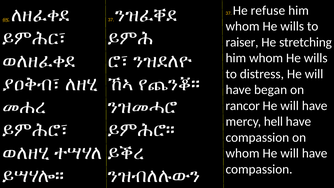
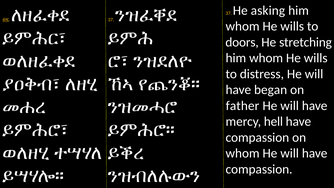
refuse: refuse -> asking (268, 10)
raiser: raiser -> doors (242, 42)
rancor: rancor -> father (243, 106)
